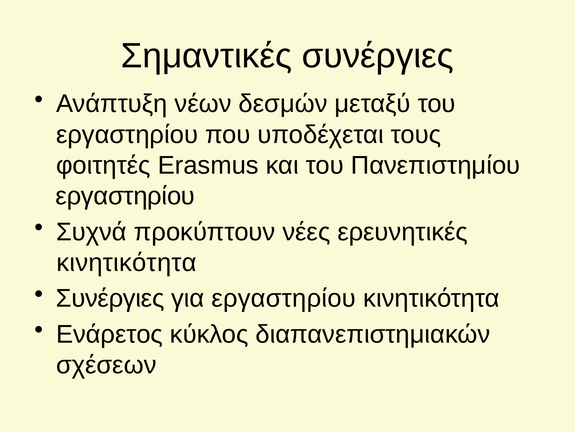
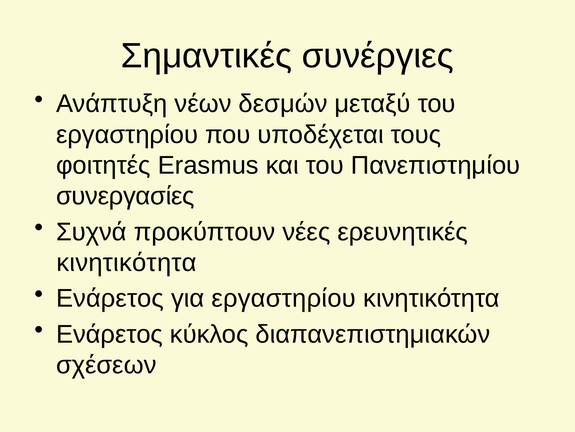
εργαστηρίου: εργαστηρίου -> συνεργασίες (125, 196)
Συνέργιες: Συνέργιες -> Ενάρετος (110, 298)
